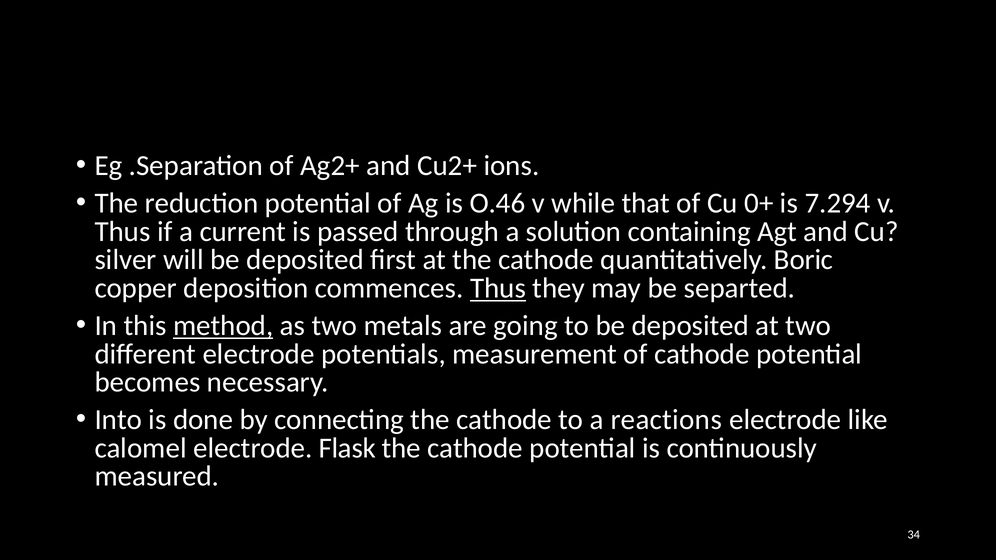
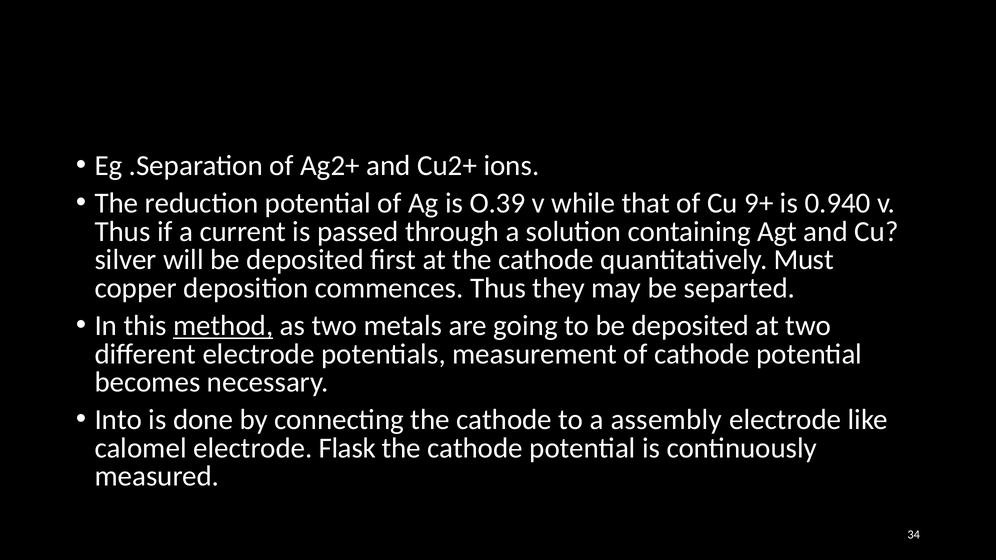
O.46: O.46 -> O.39 (497, 203)
0+: 0+ -> 9+ (759, 203)
7.294: 7.294 -> 0.940 (838, 203)
Boric: Boric -> Must (804, 260)
Thus underline: present -> none (498, 288)
reactions: reactions -> assembly (666, 420)
